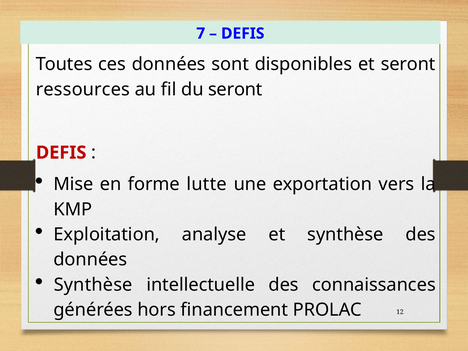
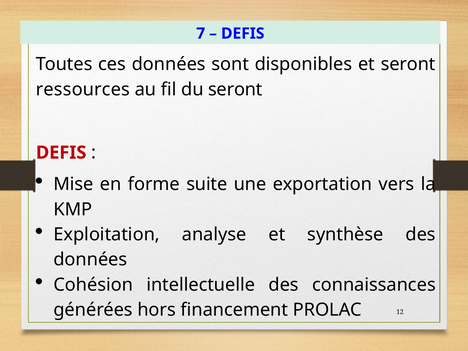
lutte: lutte -> suite (207, 184)
Synthèse: Synthèse -> Cohésion (93, 285)
